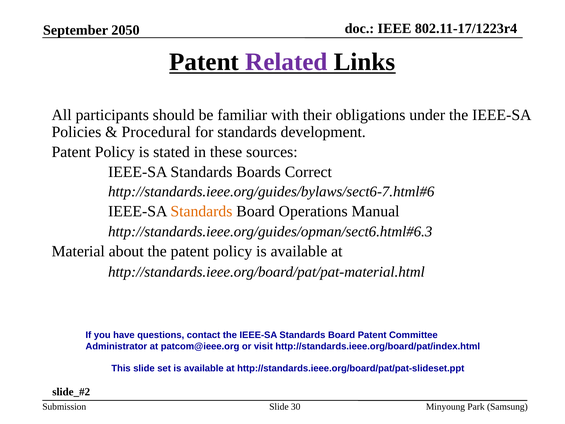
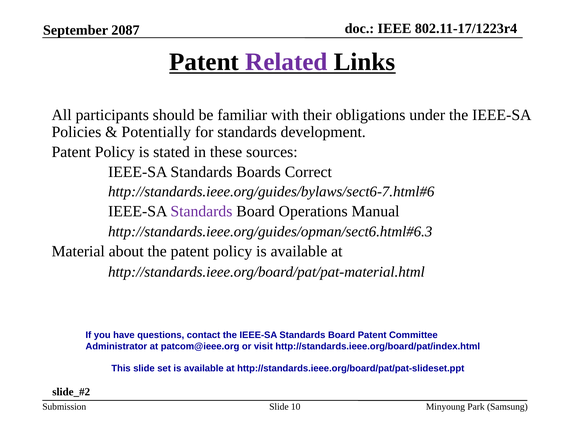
2050: 2050 -> 2087 (125, 30)
Procedural: Procedural -> Potentially (156, 132)
Standards colour: orange -> purple (201, 211)
30: 30 -> 10 (296, 406)
